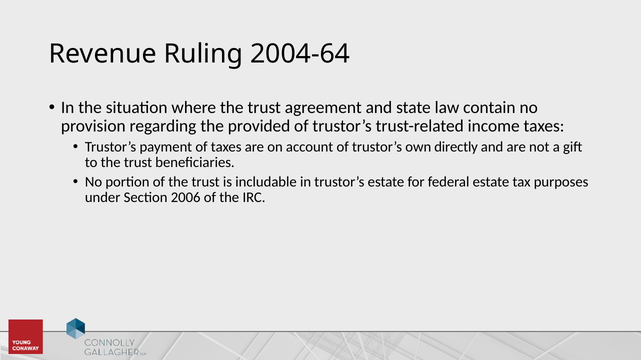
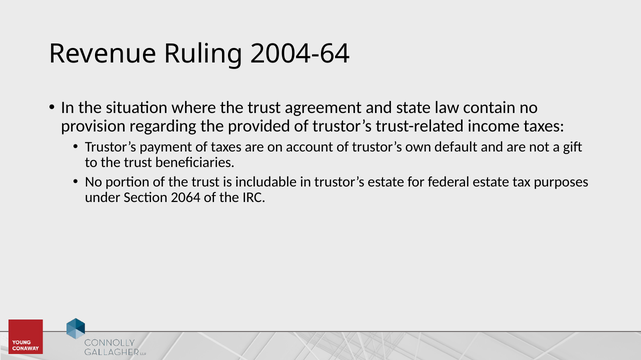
directly: directly -> default (456, 147)
2006: 2006 -> 2064 (186, 198)
